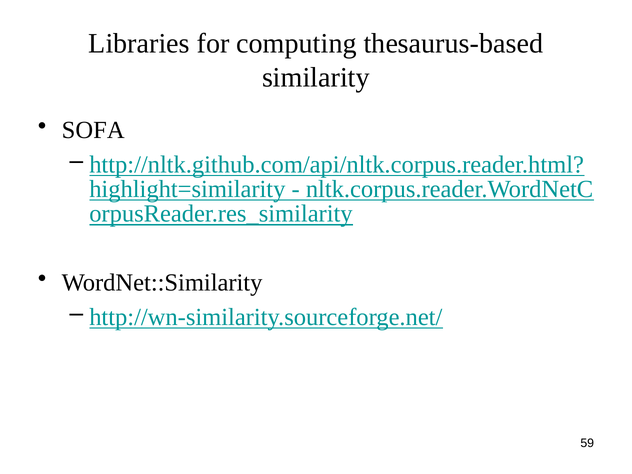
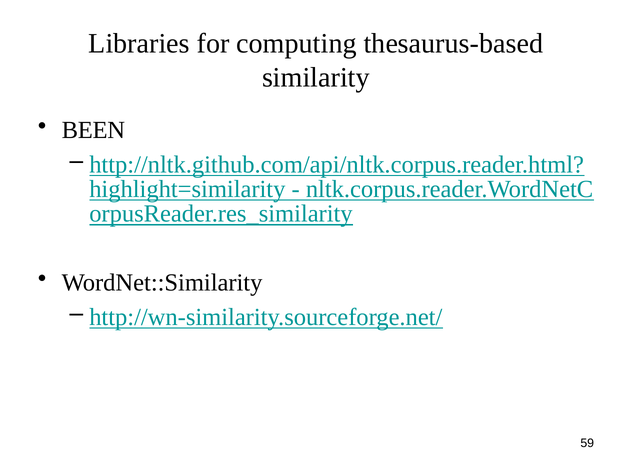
SOFA: SOFA -> BEEN (93, 130)
